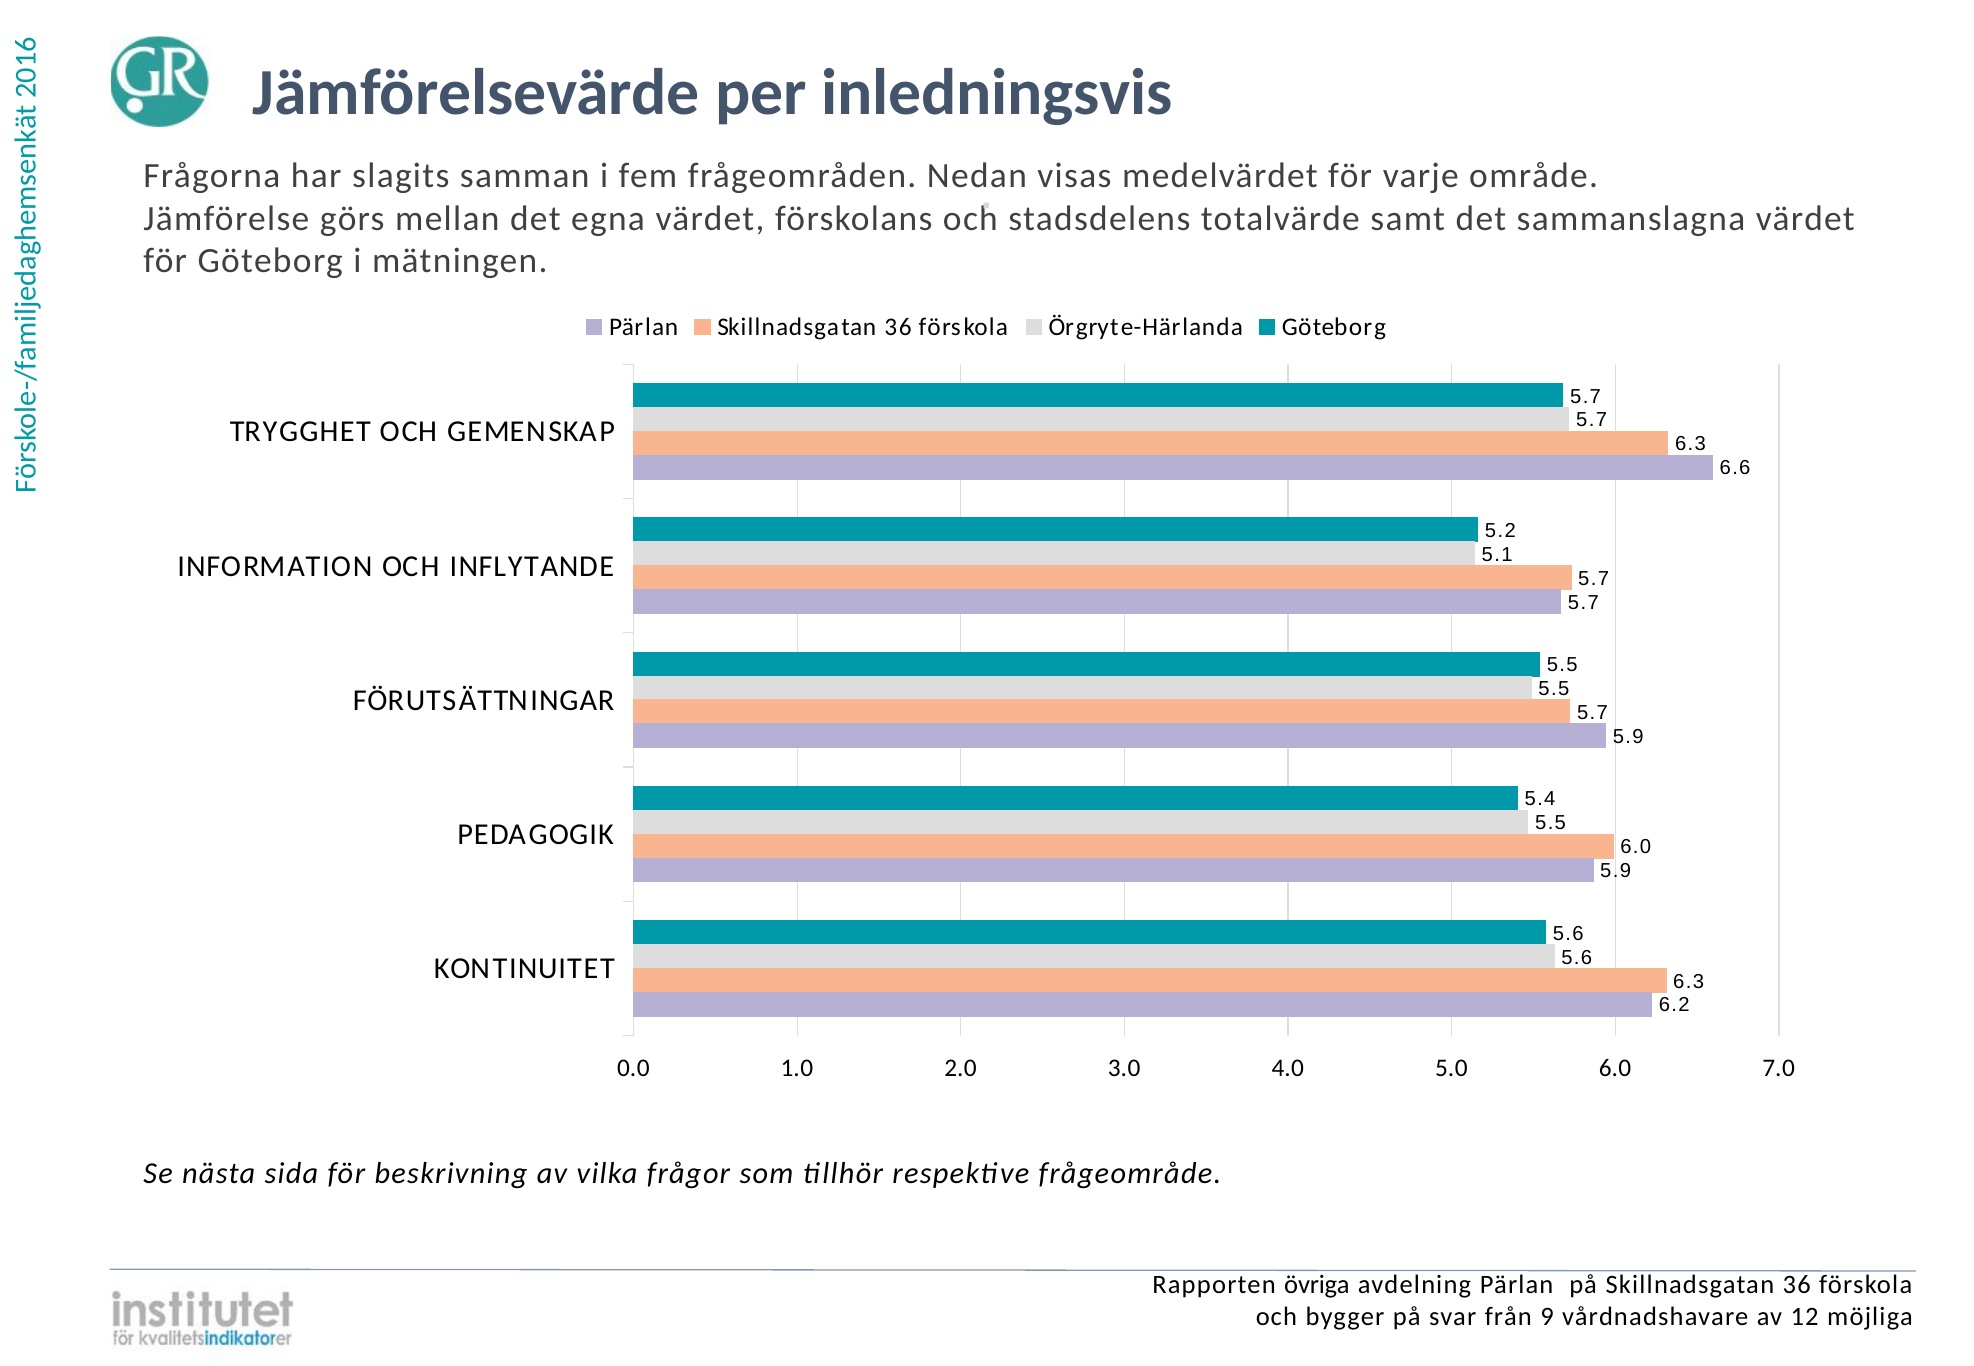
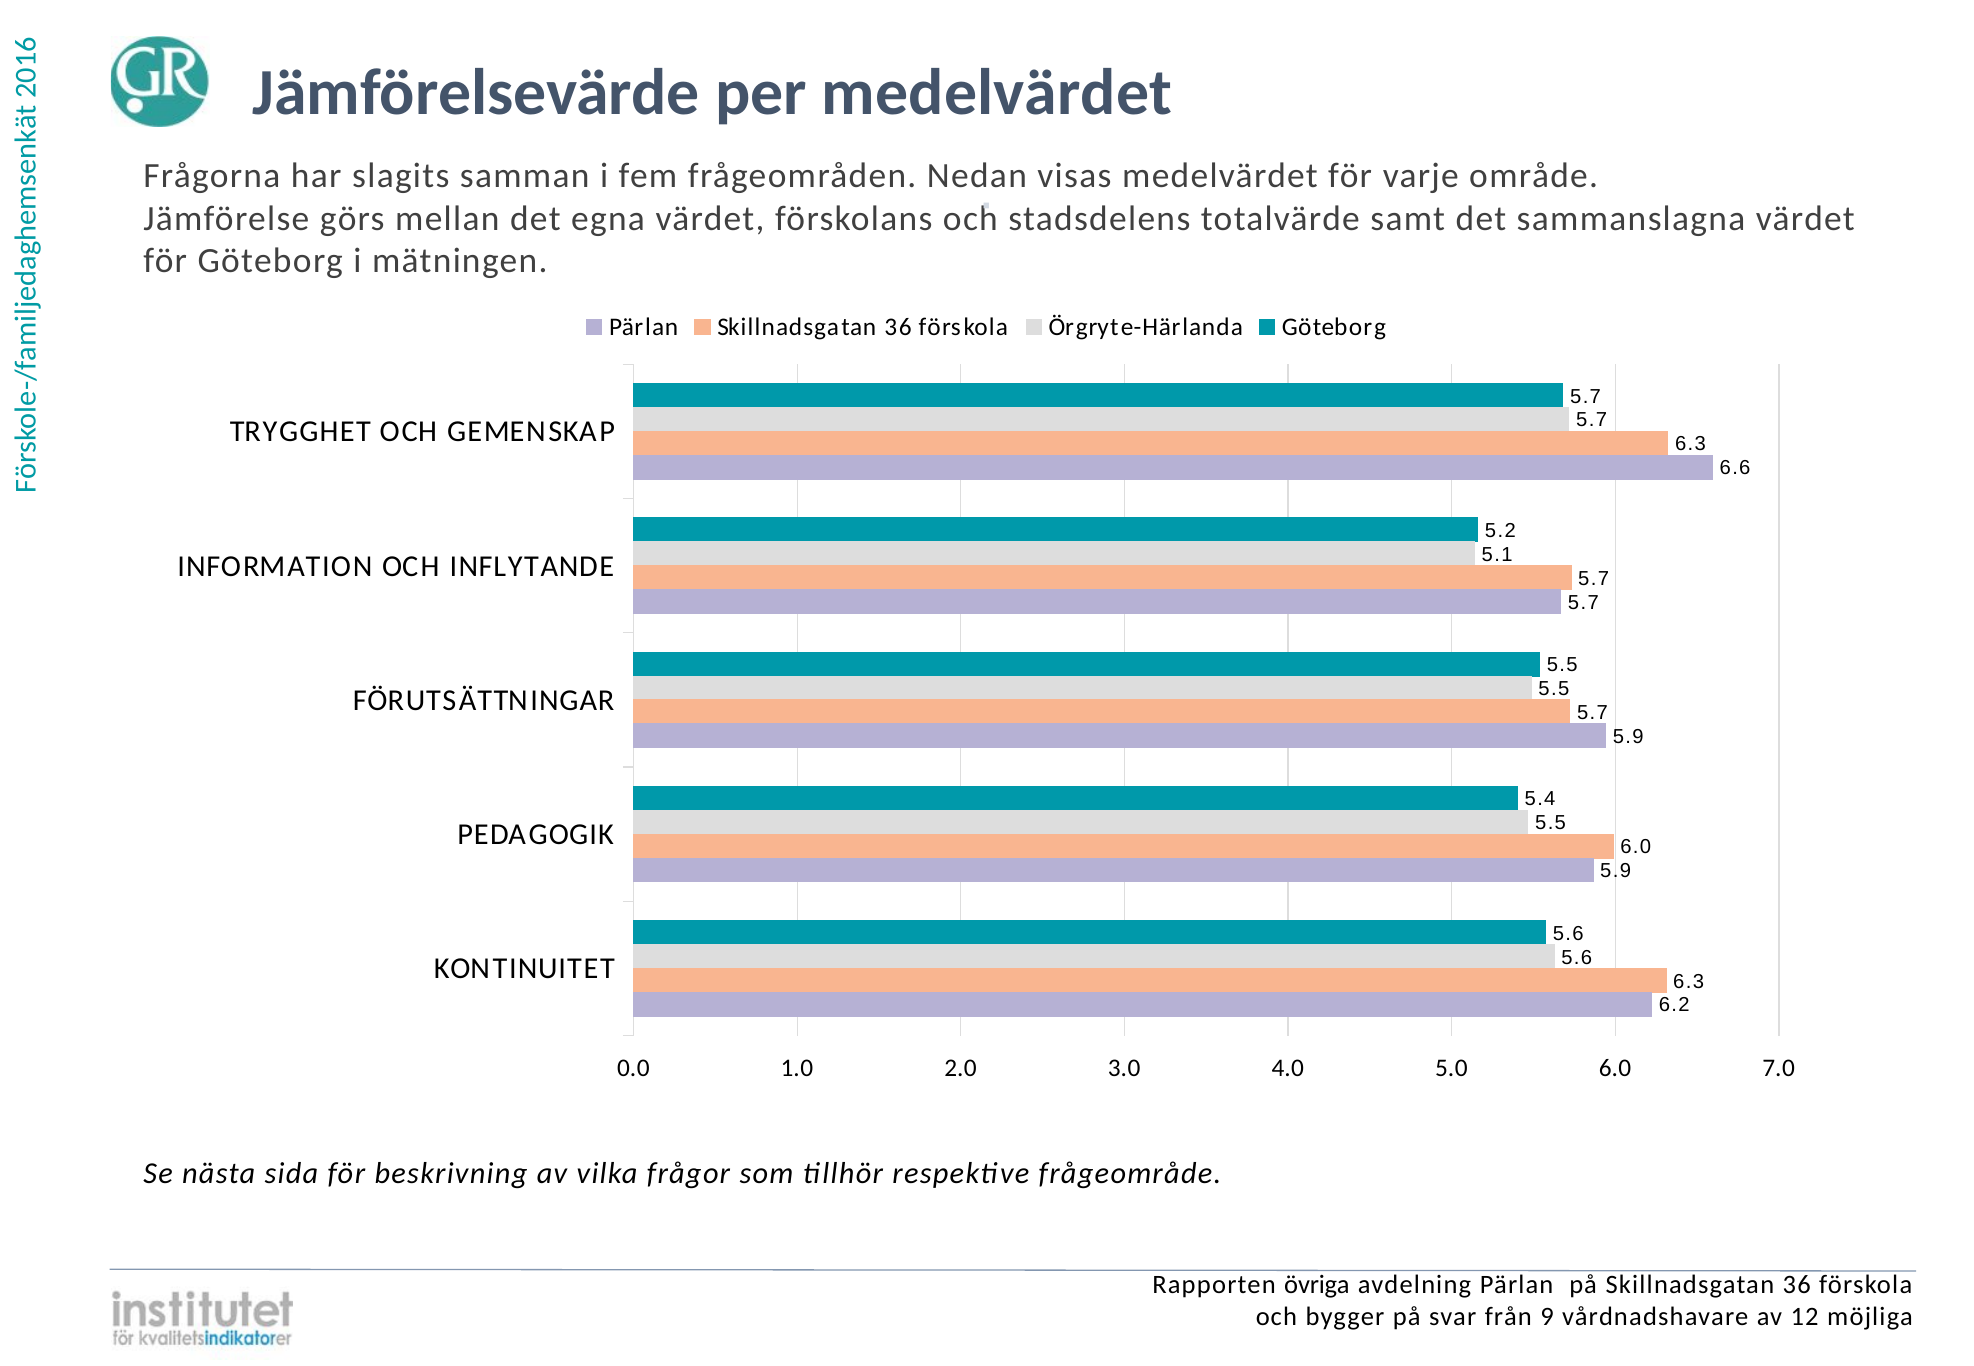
per inledningsvis: inledningsvis -> medelvärdet (997, 93)
